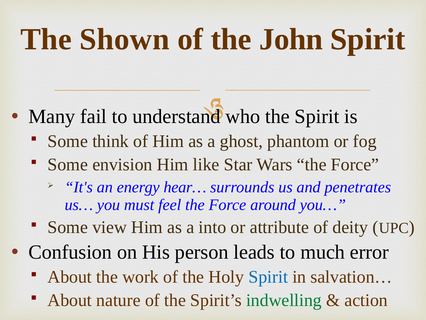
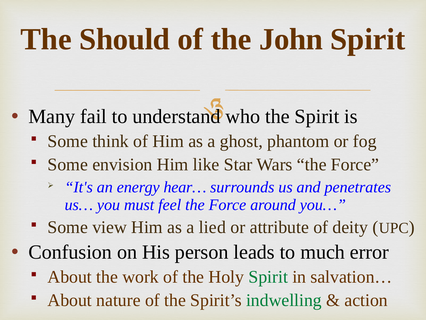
Shown: Shown -> Should (125, 39)
into: into -> lied (212, 227)
Spirit colour: blue -> green (268, 276)
